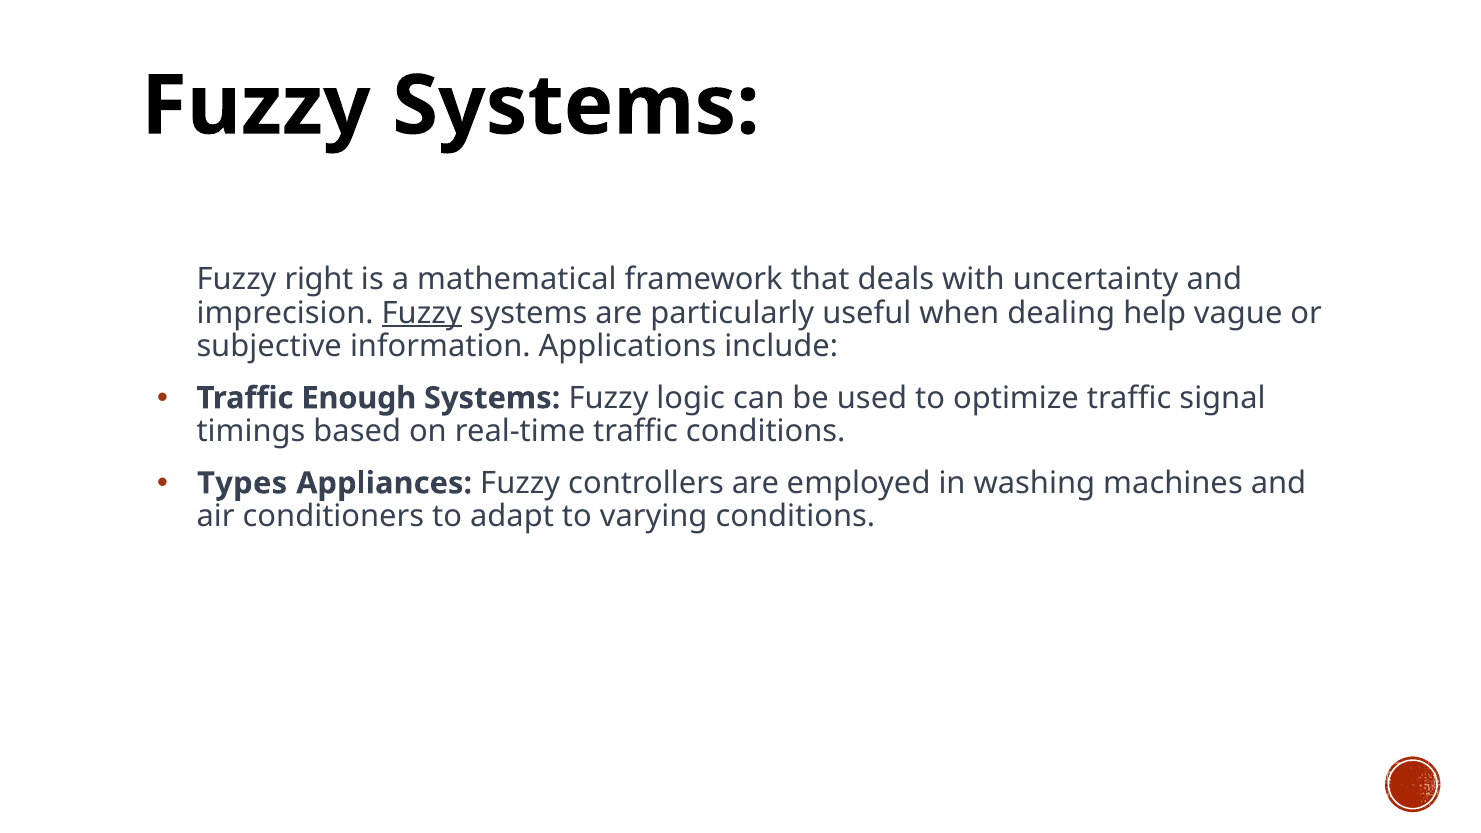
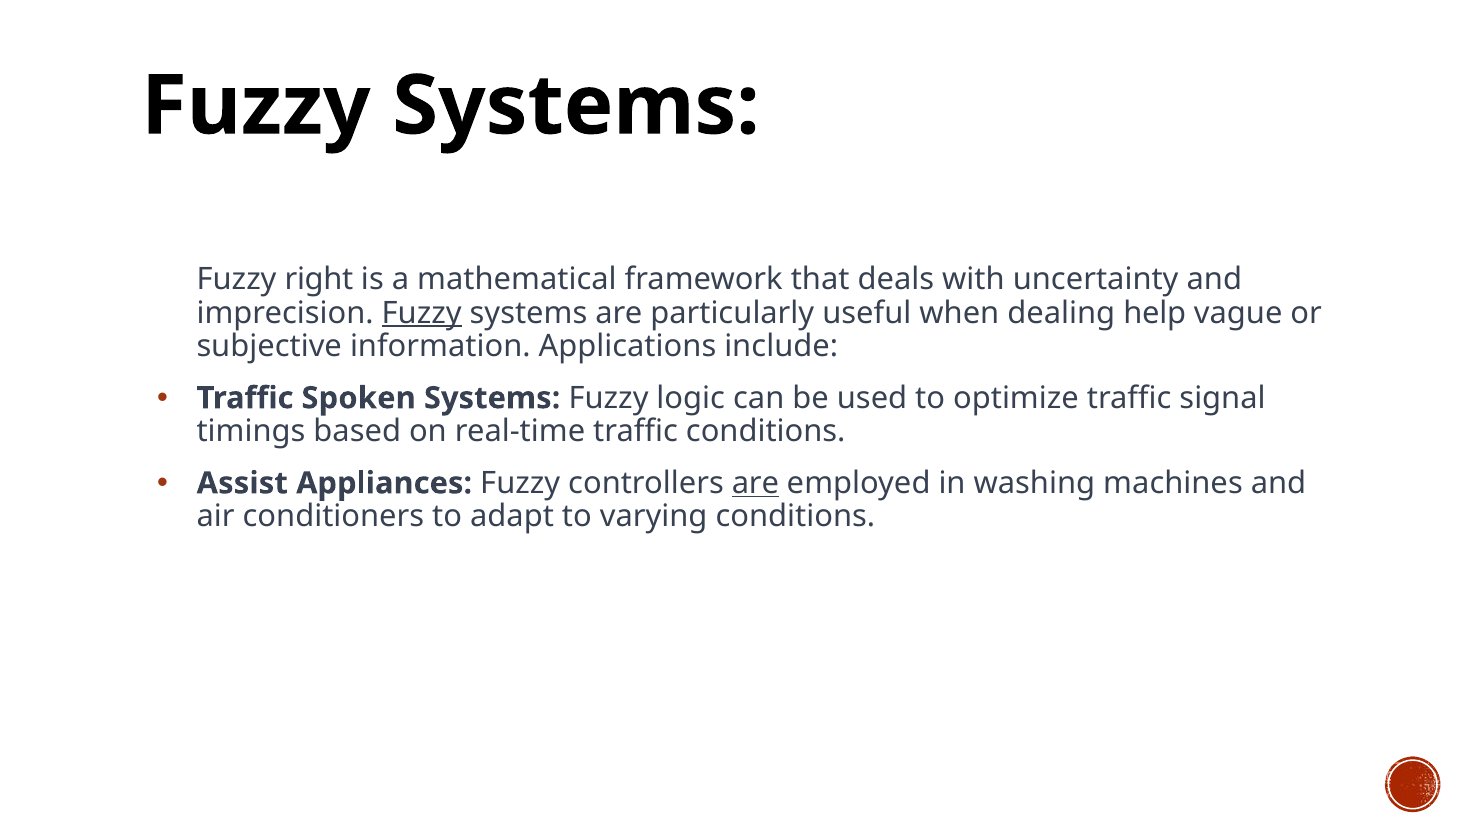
Enough: Enough -> Spoken (359, 398)
Types: Types -> Assist (242, 483)
are underline: none -> present (755, 483)
